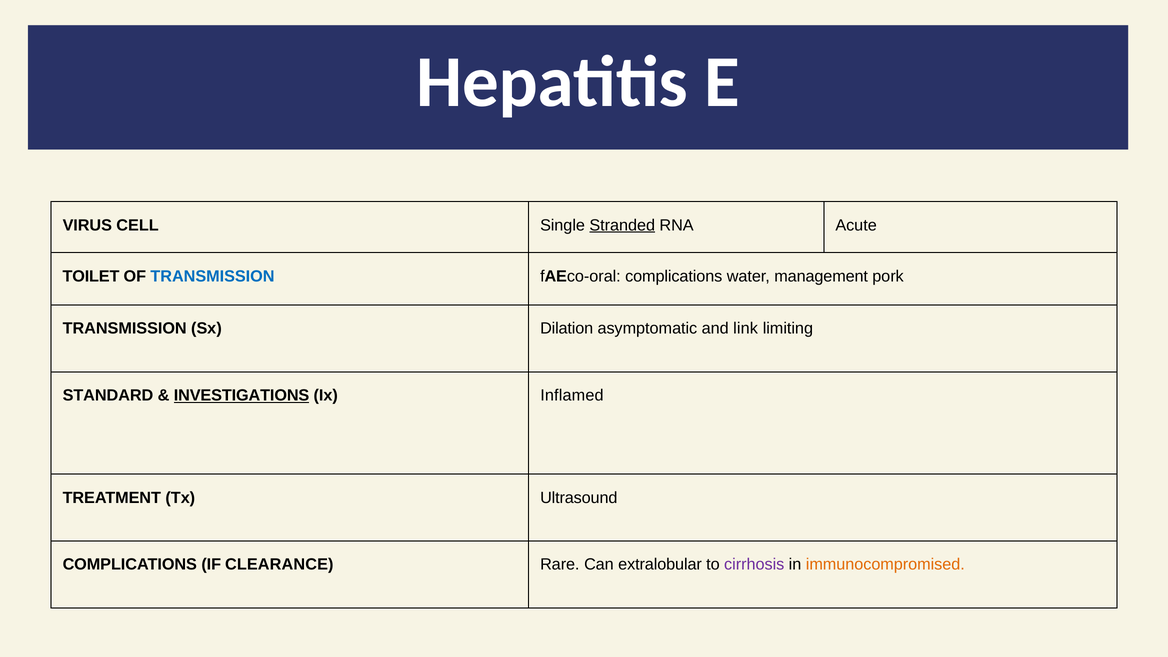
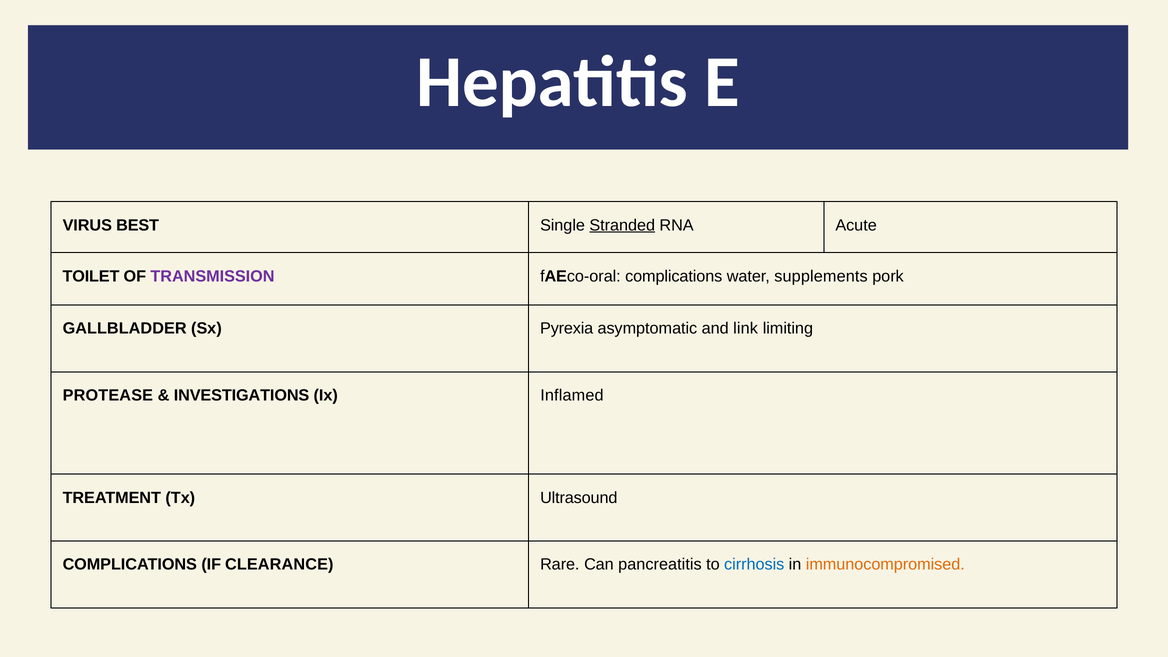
CELL: CELL -> BEST (138, 225)
TRANSMISSION colour: blue -> purple (212, 276)
management: management -> supplements (821, 276)
TRANSMISSION: TRANSMISSION -> GALLBLADDER (125, 329)
Dilation: Dilation -> Pyrexia (567, 329)
STANDARD: STANDARD -> PROTEASE (108, 395)
INVESTIGATIONS underline: present -> none (242, 395)
extralobular: extralobular -> pancreatitis (660, 565)
cirrhosis colour: purple -> blue (754, 565)
